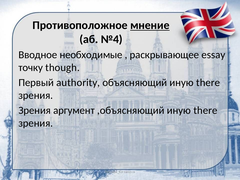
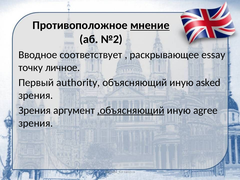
№4: №4 -> №2 (112, 39)
необходимые: необходимые -> соответствует (91, 55)
though: though -> личное (63, 68)
объясняющий иную there: there -> asked (208, 83)
,объясняющий underline: none -> present (131, 110)
there: there -> agree (205, 110)
